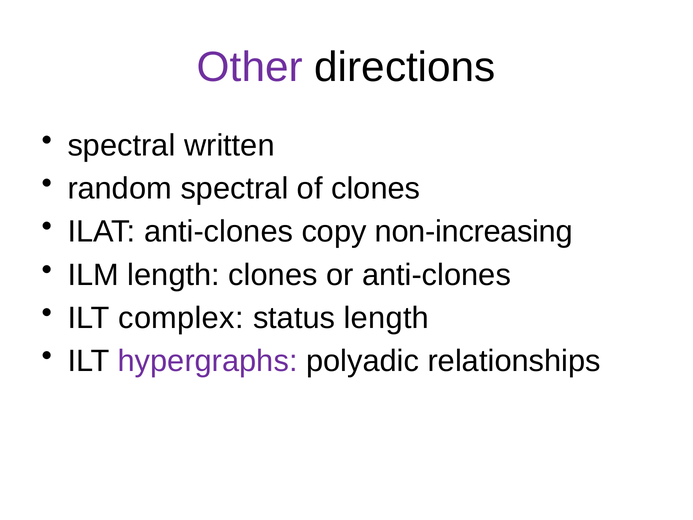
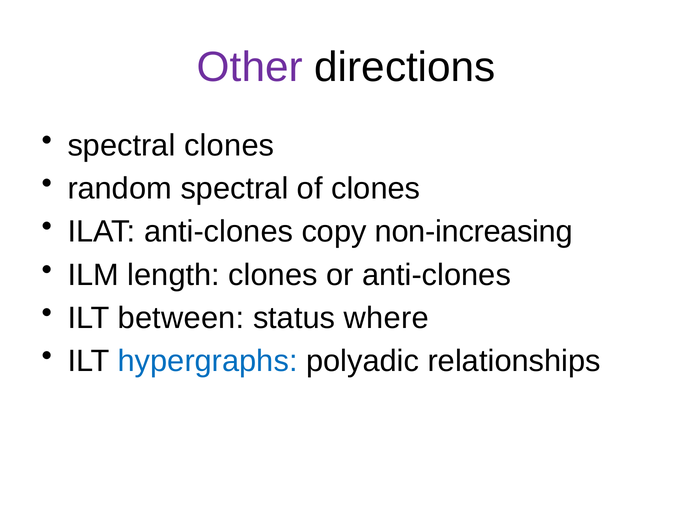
spectral written: written -> clones (229, 145)
complex: complex -> between (181, 318)
status length: length -> where (386, 318)
hypergraphs colour: purple -> blue (208, 361)
